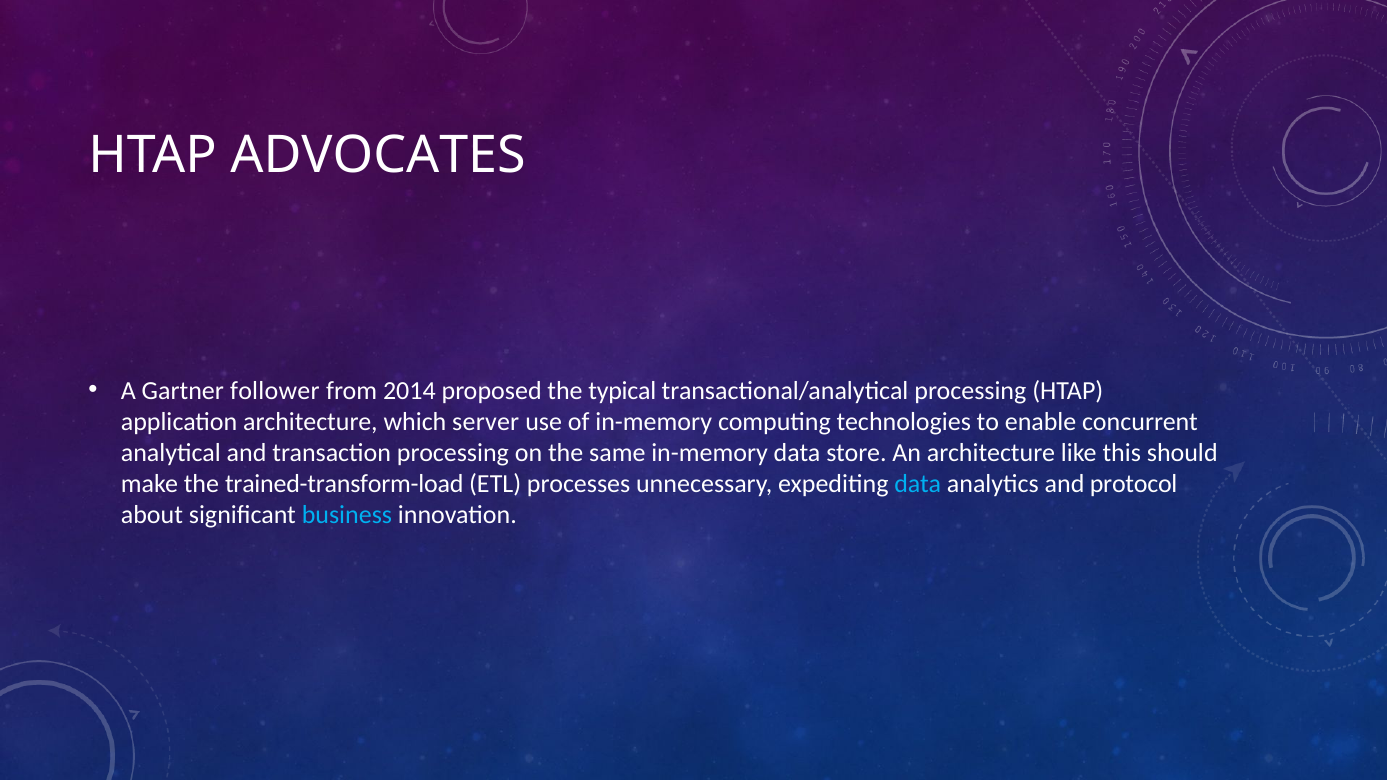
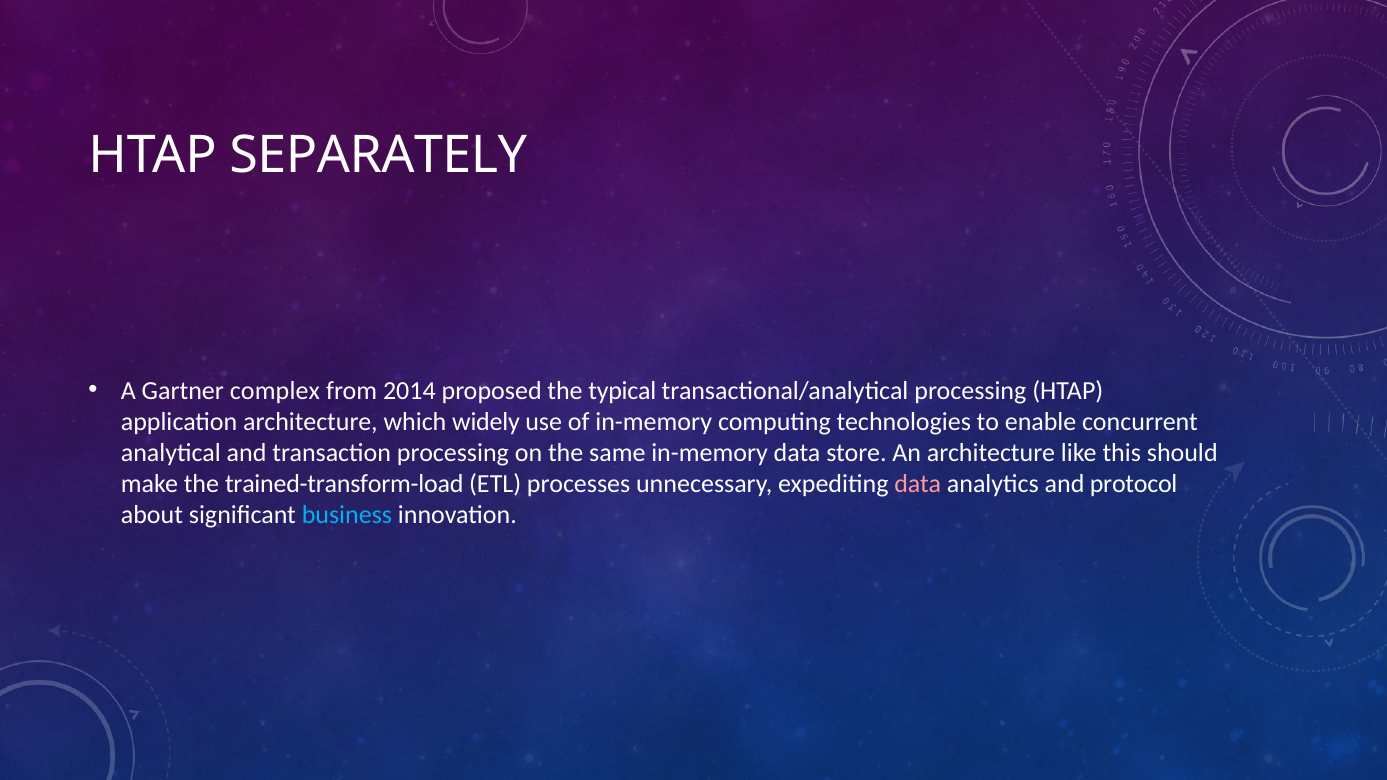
ADVOCATES: ADVOCATES -> SEPARATELY (378, 156)
follower: follower -> complex (275, 391)
server: server -> widely (486, 422)
data colour: light blue -> pink (918, 484)
